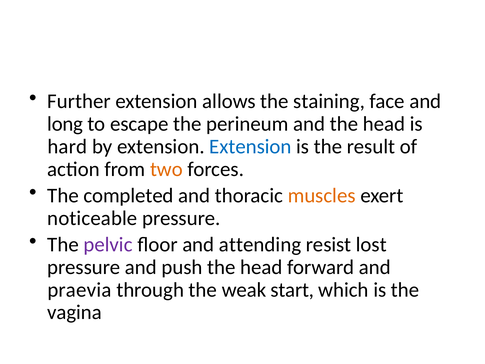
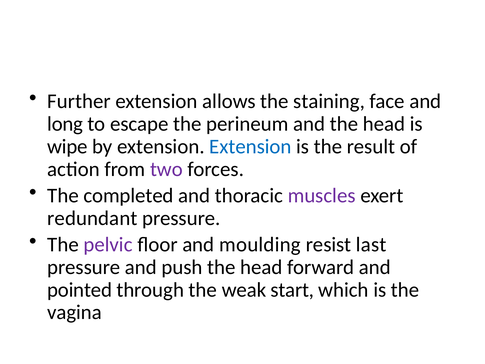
hard: hard -> wipe (67, 146)
two colour: orange -> purple (166, 169)
muscles colour: orange -> purple (322, 195)
noticeable: noticeable -> redundant (92, 218)
attending: attending -> moulding (260, 244)
lost: lost -> last (371, 244)
praevia: praevia -> pointed (80, 290)
